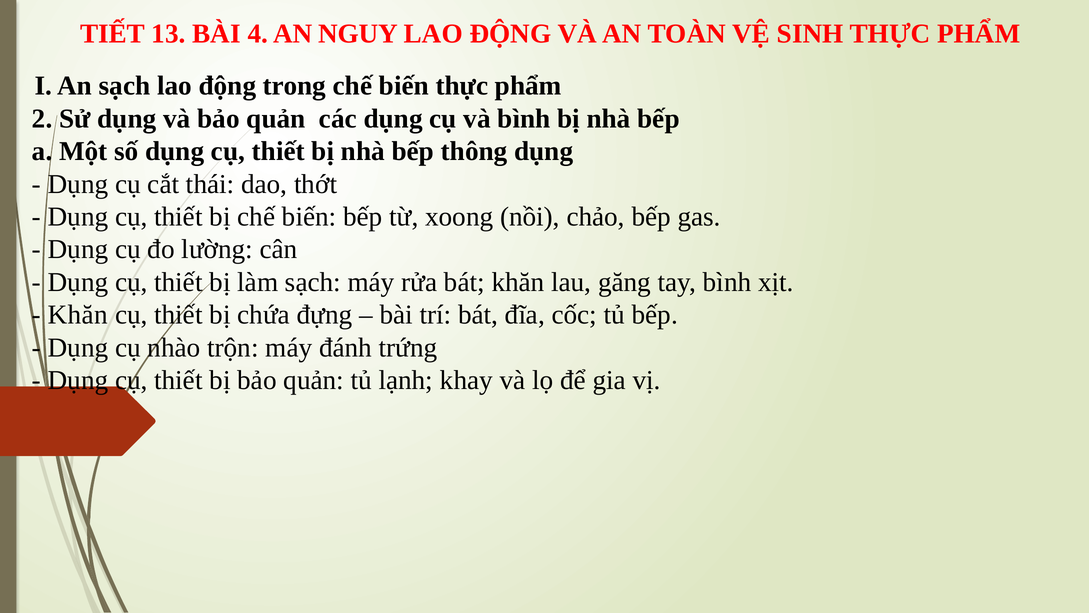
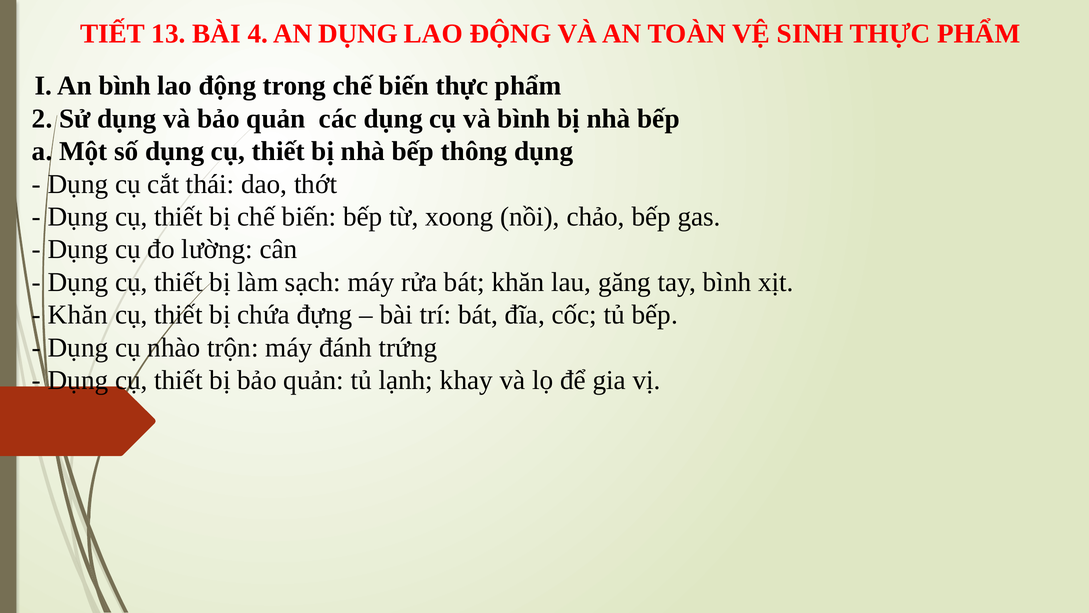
AN NGUY: NGUY -> DỤNG (358, 34)
An sạch: sạch -> bình (125, 86)
